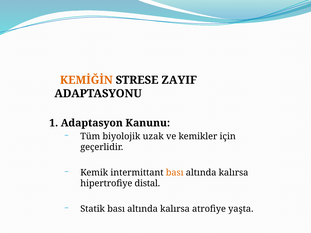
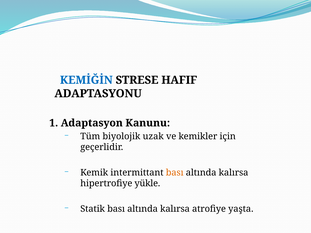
KEMİĞİN colour: orange -> blue (86, 80)
ZAYIF: ZAYIF -> HAFIF (179, 80)
distal: distal -> yükle (147, 184)
